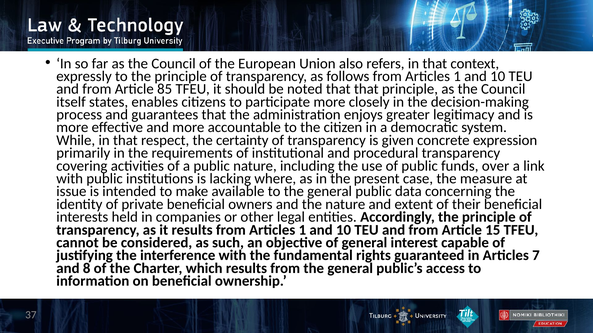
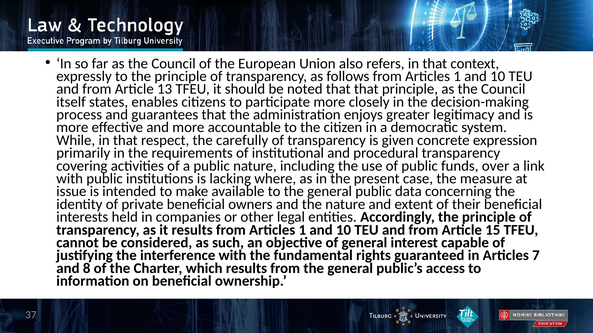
85: 85 -> 13 (165, 89)
certainty: certainty -> carefully (242, 140)
